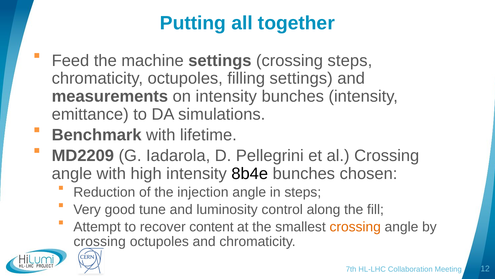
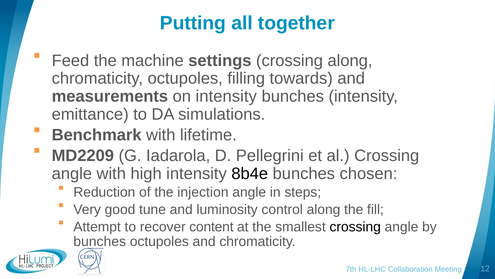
crossing steps: steps -> along (350, 61)
filling settings: settings -> towards (301, 78)
crossing colour: orange -> black (355, 226)
crossing: crossing -> bunches (100, 241)
